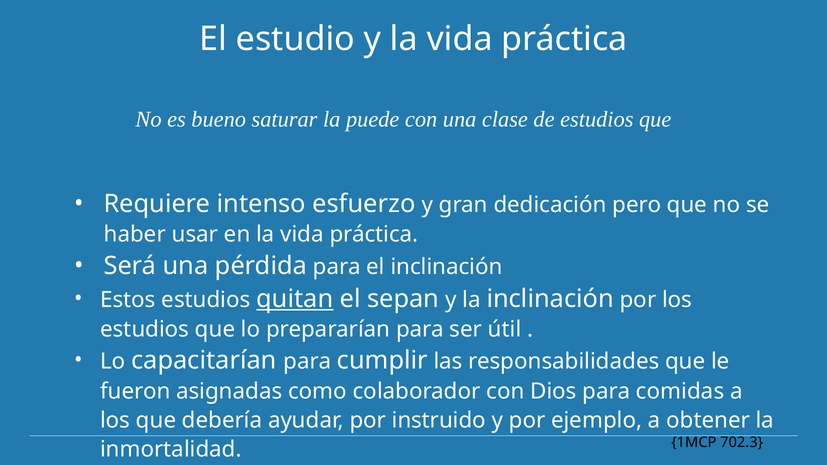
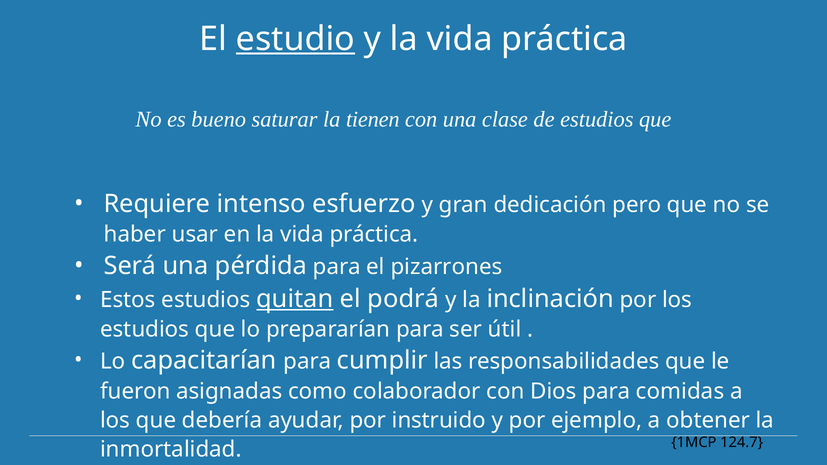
estudio underline: none -> present (295, 39)
puede: puede -> tienen (373, 119)
el inclinación: inclinación -> pizarrones (446, 267)
sepan: sepan -> podrá (403, 299)
702.3: 702.3 -> 124.7 (742, 443)
